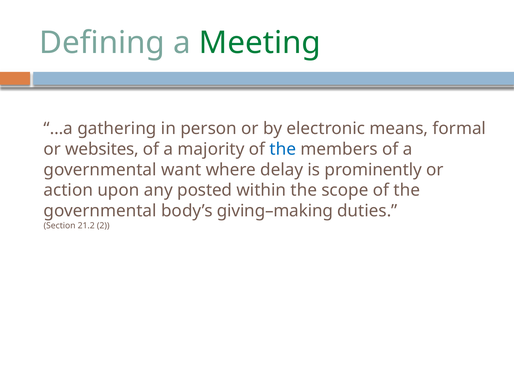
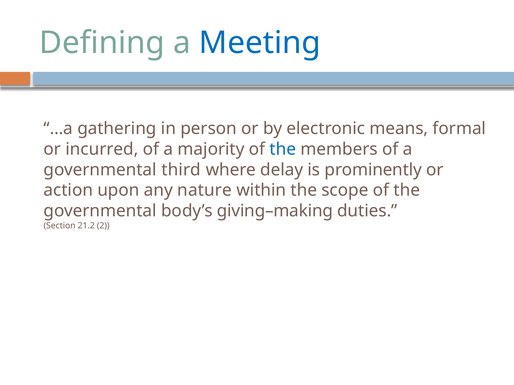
Meeting colour: green -> blue (260, 43)
websites: websites -> incurred (102, 149)
want: want -> third (181, 170)
posted: posted -> nature (205, 190)
